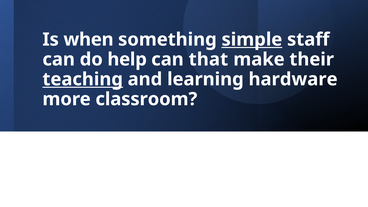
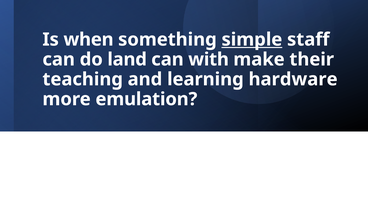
help: help -> land (127, 59)
that: that -> with (209, 59)
teaching underline: present -> none (83, 79)
classroom: classroom -> emulation (146, 99)
